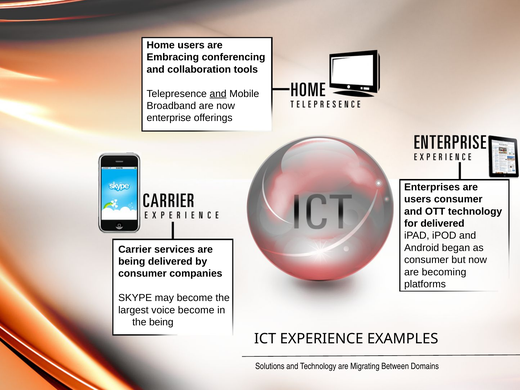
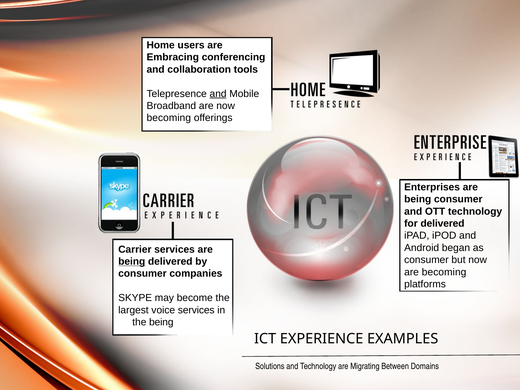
enterprise: enterprise -> becoming (169, 118)
users: users -> being (418, 199)
being underline: none -> present (132, 261)
voice become: become -> services (196, 310)
